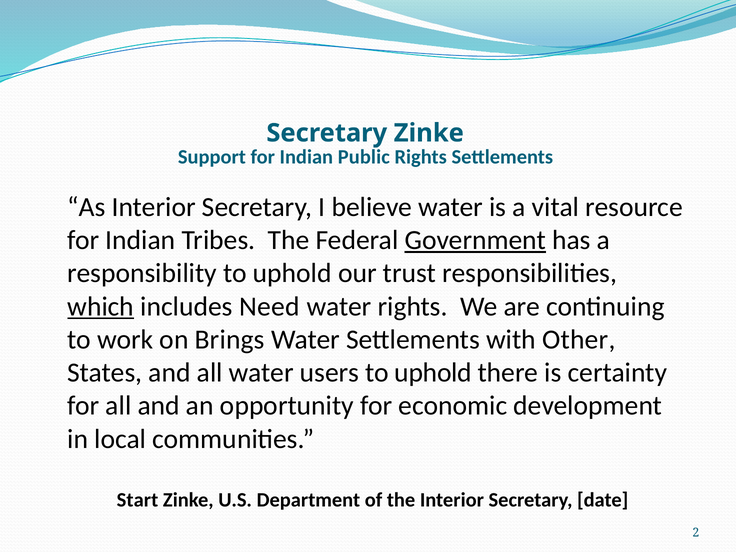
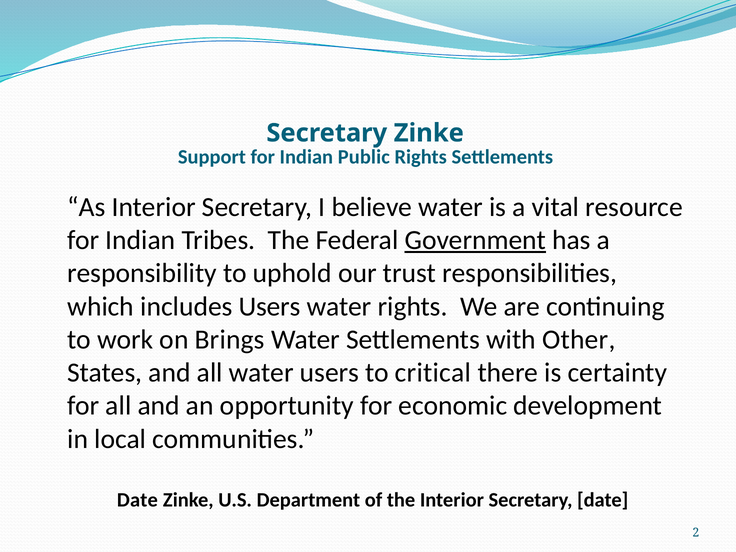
which underline: present -> none (101, 306)
includes Need: Need -> Users (270, 306)
users to uphold: uphold -> critical (433, 373)
Start: Start -> Date (137, 500)
